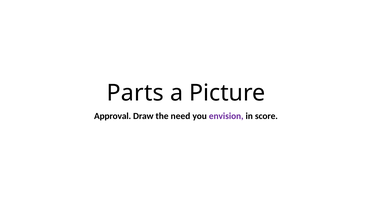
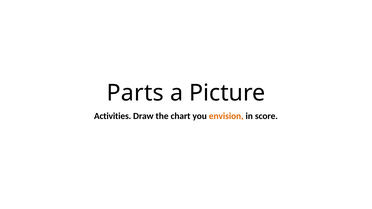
Approval: Approval -> Activities (113, 116)
need: need -> chart (181, 116)
envision colour: purple -> orange (226, 116)
